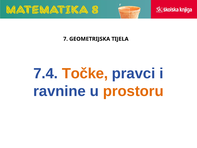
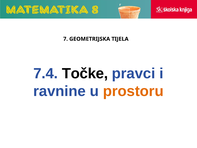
Točke colour: orange -> black (85, 73)
